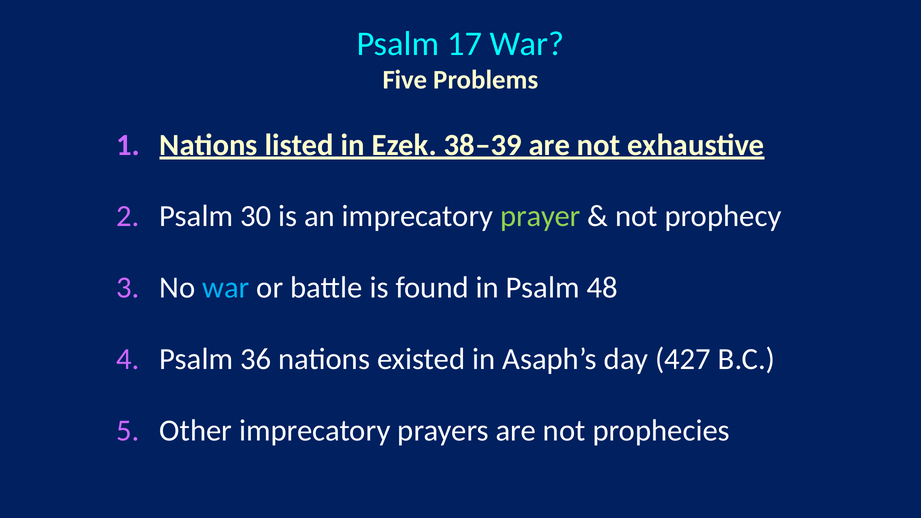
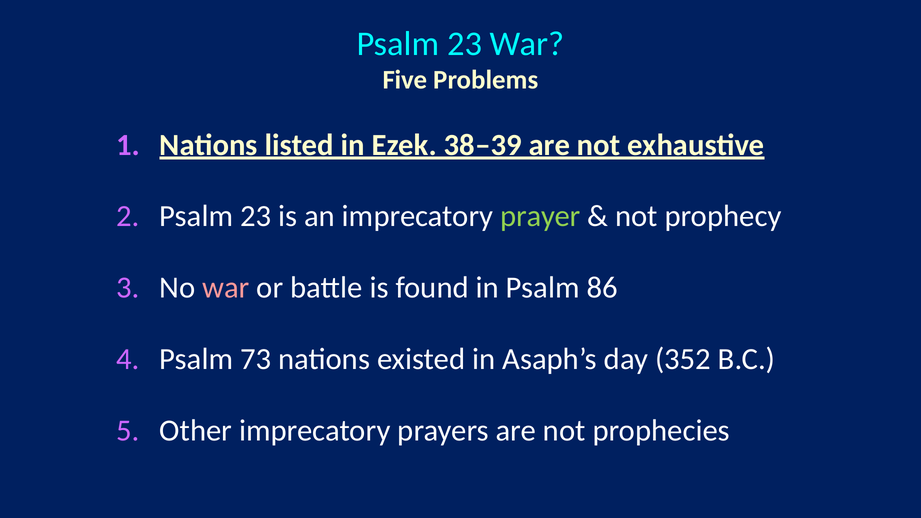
17: 17 -> 23 (465, 44)
30: 30 -> 23 (256, 216)
war colour: light blue -> pink (226, 288)
48: 48 -> 86 (602, 288)
36: 36 -> 73 (256, 359)
427: 427 -> 352 (683, 359)
